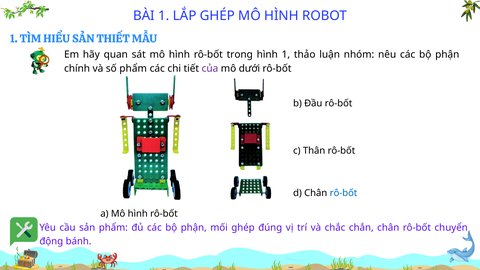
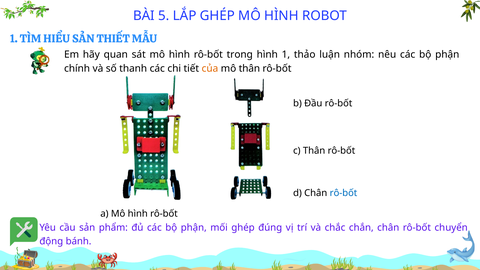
BÀI 1: 1 -> 5 (164, 16)
số phẩm: phẩm -> thanh (133, 68)
của colour: purple -> orange (210, 68)
mô dưới: dưới -> thân (249, 68)
